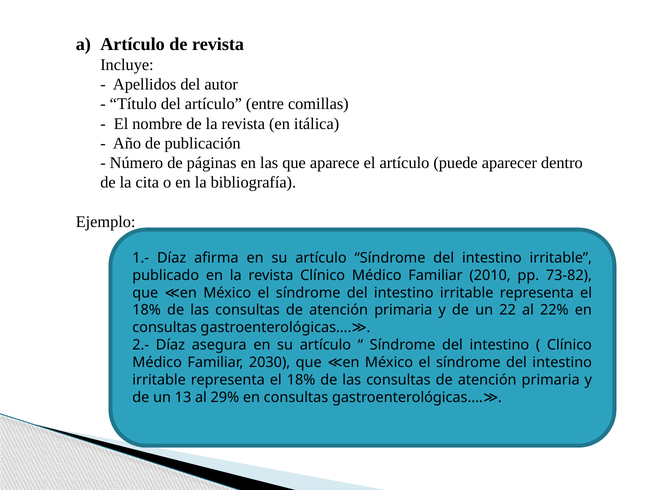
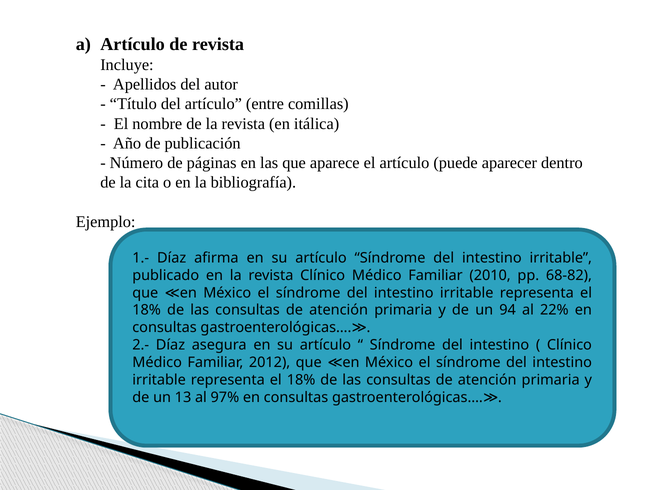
73-82: 73-82 -> 68-82 (569, 275)
22: 22 -> 94 (508, 310)
2030: 2030 -> 2012 (270, 362)
29%: 29% -> 97% (225, 397)
